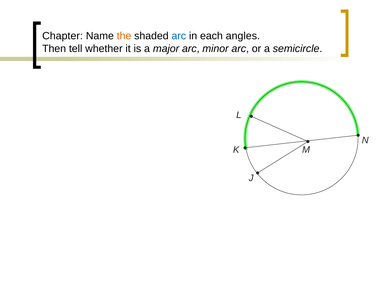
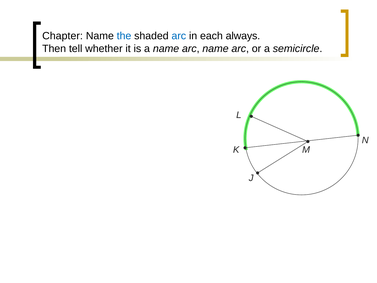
the colour: orange -> blue (124, 36)
angles: angles -> always (243, 36)
a major: major -> name (166, 49)
arc minor: minor -> name (215, 49)
